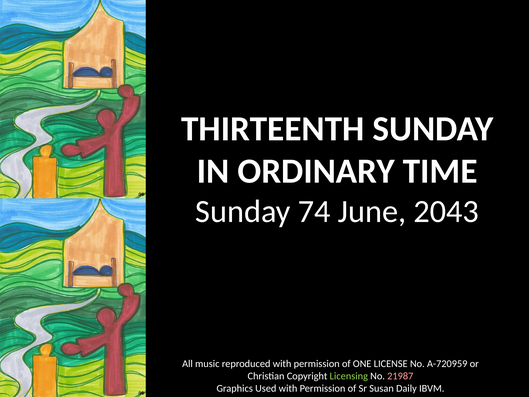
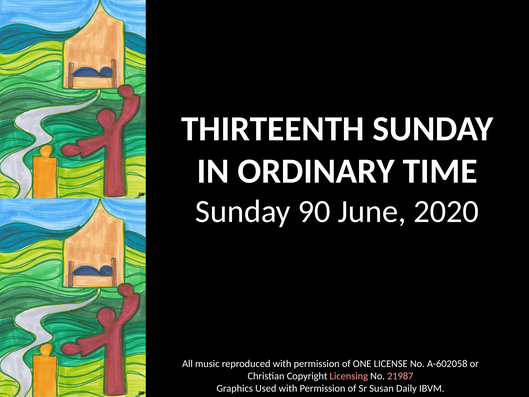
74: 74 -> 90 (314, 211)
2043: 2043 -> 2020 (446, 211)
A-720959: A-720959 -> A-602058 (447, 364)
Licensing colour: light green -> pink (349, 376)
